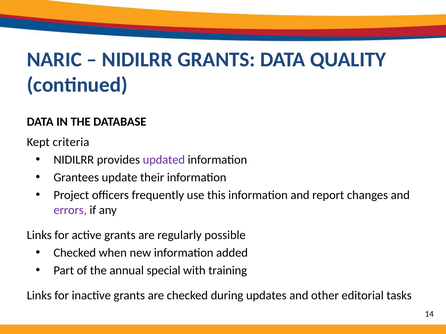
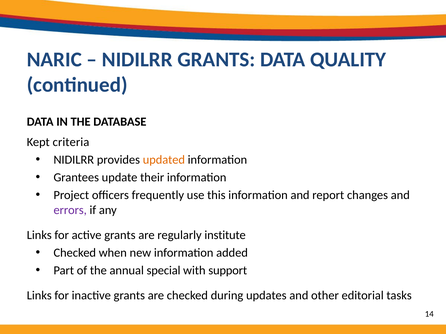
updated colour: purple -> orange (164, 160)
possible: possible -> institute (225, 235)
training: training -> support (228, 271)
